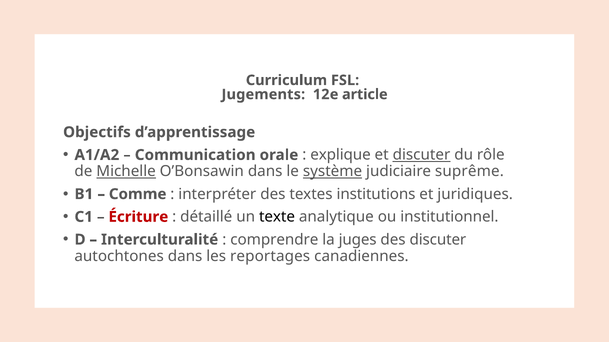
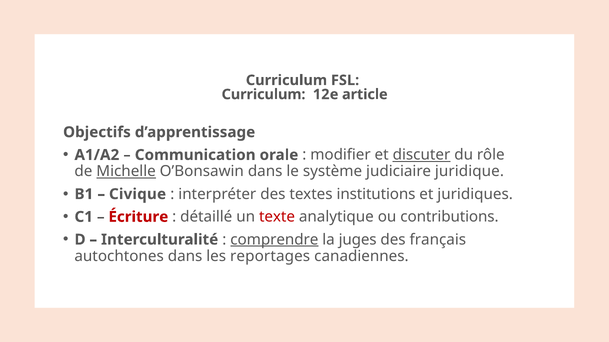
Jugements: Jugements -> Curriculum (264, 95)
explique: explique -> modifier (340, 155)
système underline: present -> none (333, 172)
suprême: suprême -> juridique (469, 172)
Comme: Comme -> Civique (138, 194)
texte colour: black -> red (277, 217)
institutionnel: institutionnel -> contributions (449, 217)
comprendre underline: none -> present (274, 240)
des discuter: discuter -> français (438, 240)
